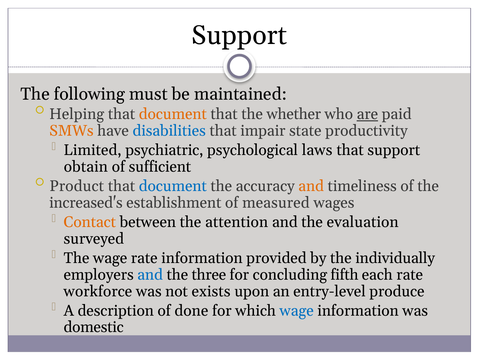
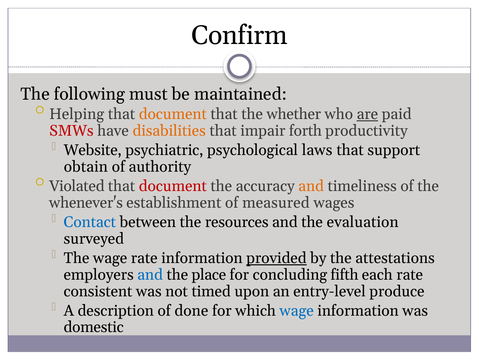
Support: Support -> Confirm (239, 35)
SMWs colour: orange -> red (71, 131)
disabilities colour: blue -> orange (169, 131)
state: state -> forth (305, 131)
Limited: Limited -> Website (93, 150)
sufficient: sufficient -> authority (160, 166)
Product: Product -> Violated (77, 186)
document colour: blue -> red (173, 186)
increased's: increased's -> whenever's (86, 202)
Contact colour: orange -> blue (90, 222)
attention: attention -> resources (237, 222)
provided underline: none -> present (276, 258)
individually: individually -> attestations (395, 258)
three: three -> place (209, 274)
workforce: workforce -> consistent (98, 291)
exists: exists -> timed (211, 291)
